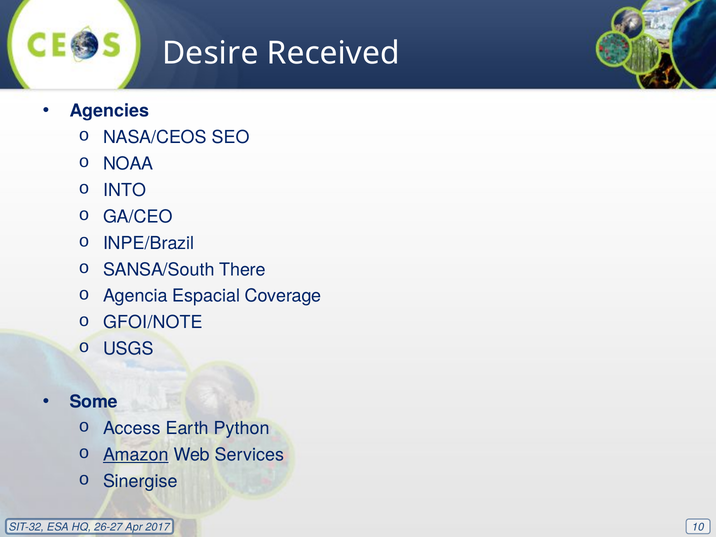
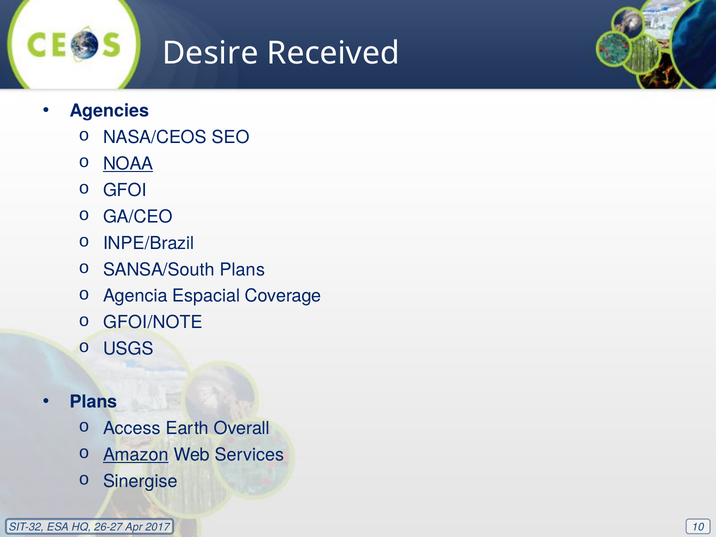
NOAA underline: none -> present (128, 164)
INTO: INTO -> GFOI (125, 190)
SANSA/South There: There -> Plans (242, 270)
Some: Some -> Plans (94, 402)
Python: Python -> Overall (242, 428)
